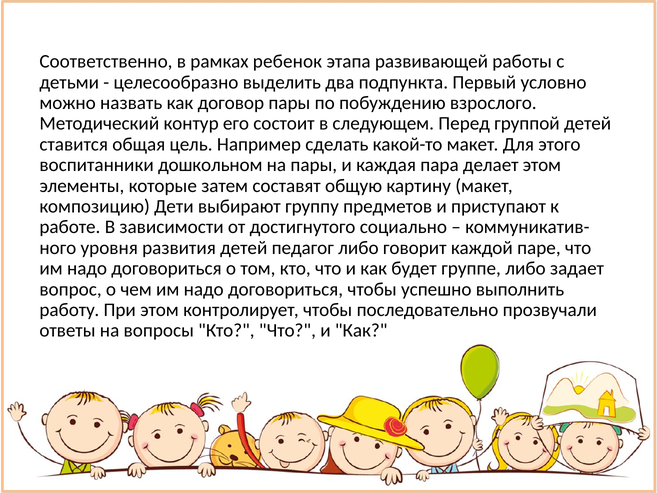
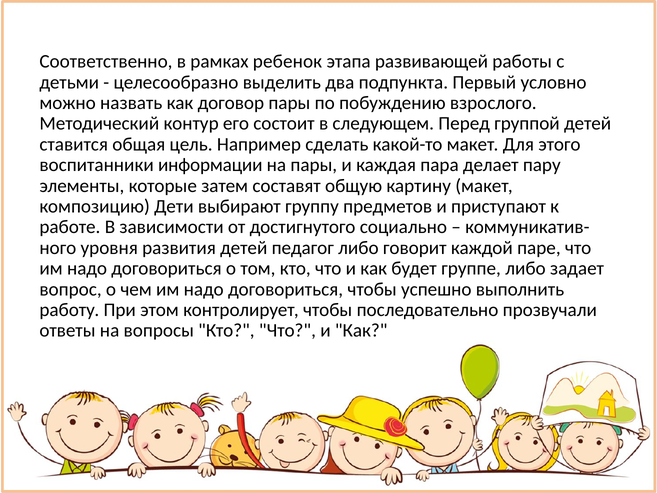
дошкольном: дошкольном -> информации (210, 165)
делает этом: этом -> пару (542, 165)
